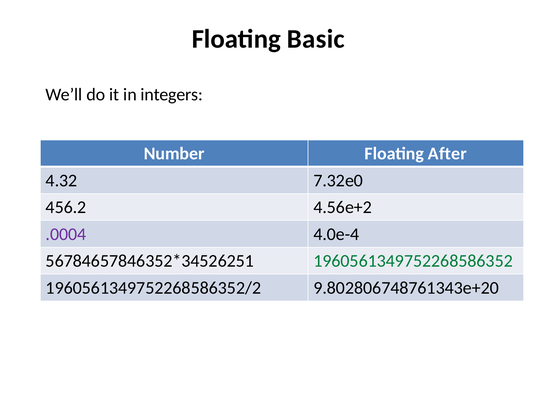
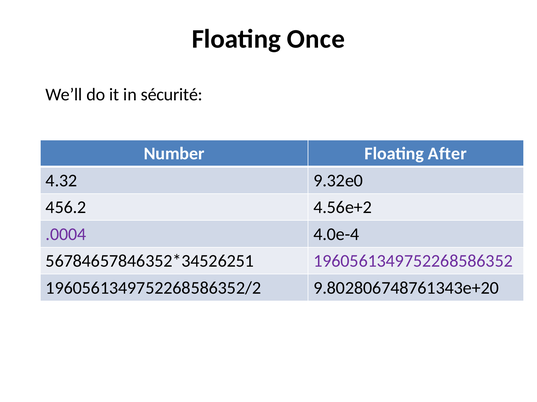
Basic: Basic -> Once (316, 39)
integers: integers -> sécurité (172, 95)
7.32e0: 7.32e0 -> 9.32e0 (338, 181)
1960561349752268586352 colour: green -> purple (413, 261)
